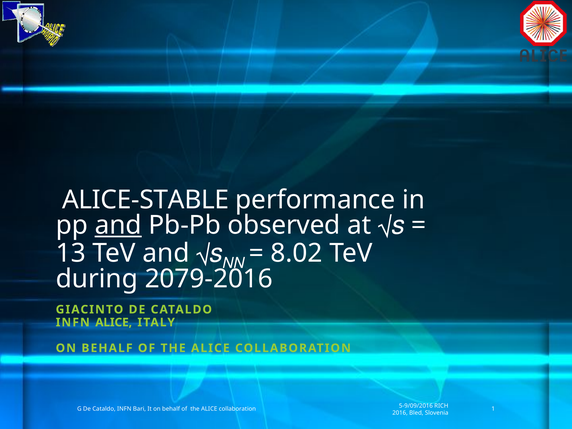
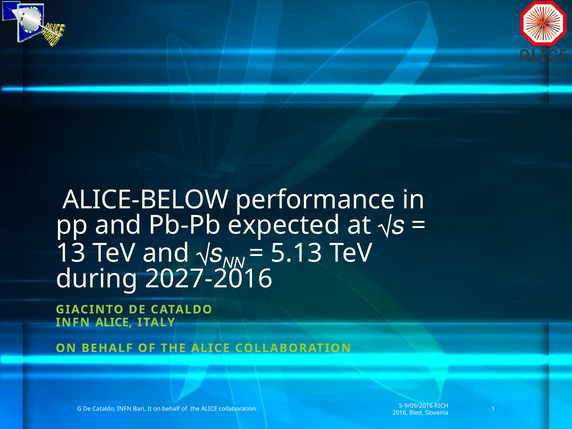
ALICE-STABLE: ALICE-STABLE -> ALICE-BELOW (146, 200)
and underline: present -> none (118, 225)
observed: observed -> expected (284, 225)
8.02: 8.02 -> 5.13 (297, 253)
2079-2016: 2079-2016 -> 2027-2016 (209, 279)
